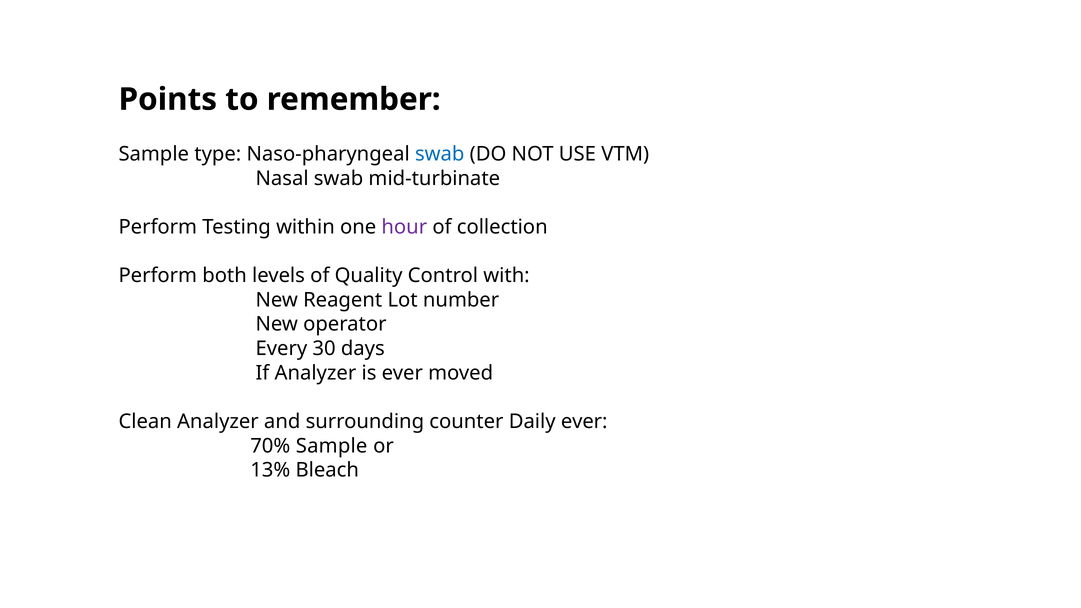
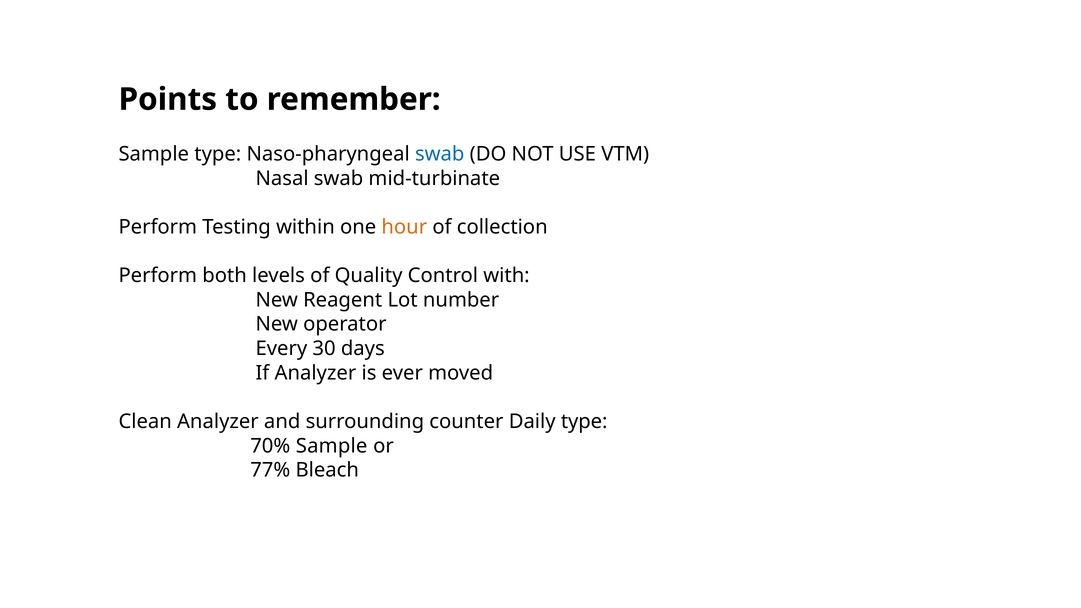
hour colour: purple -> orange (404, 227)
Daily ever: ever -> type (584, 422)
13%: 13% -> 77% (270, 470)
